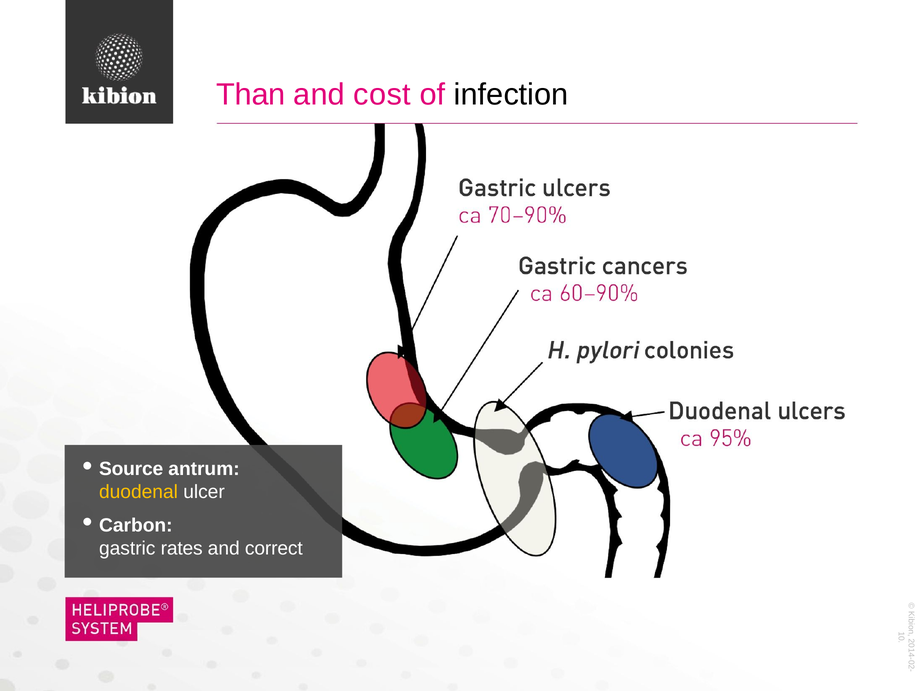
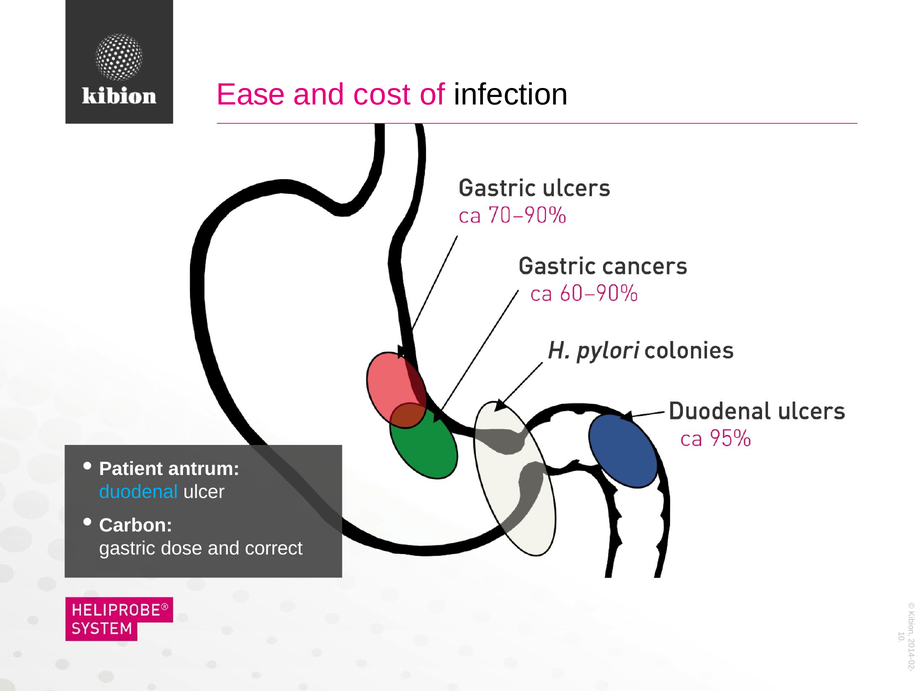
Than: Than -> Ease (251, 95)
Source: Source -> Patient (131, 469)
duodenal colour: yellow -> light blue (138, 492)
rates: rates -> dose (182, 549)
